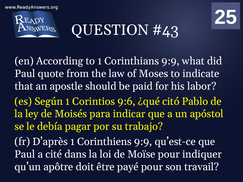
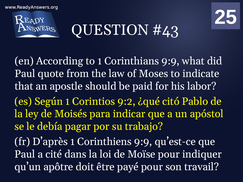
9:6: 9:6 -> 9:2 (126, 102)
